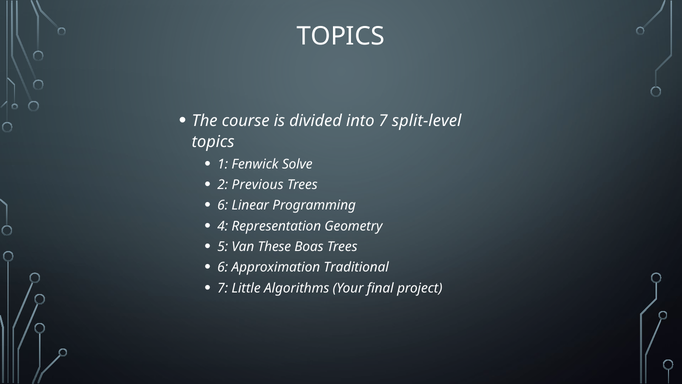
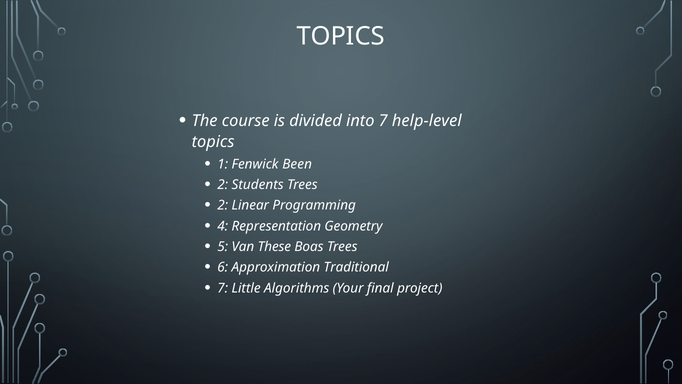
split-level: split-level -> help-level (427, 121)
Solve: Solve -> Been (297, 164)
Previous: Previous -> Students (258, 185)
6: 6 -> 2 (223, 205)
